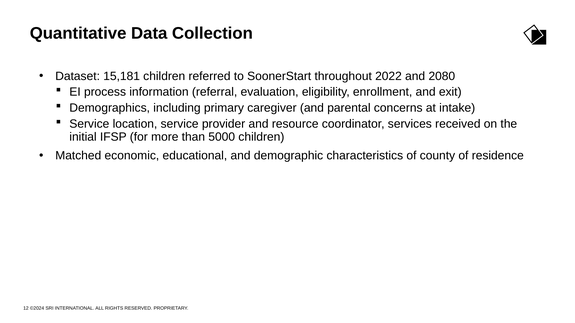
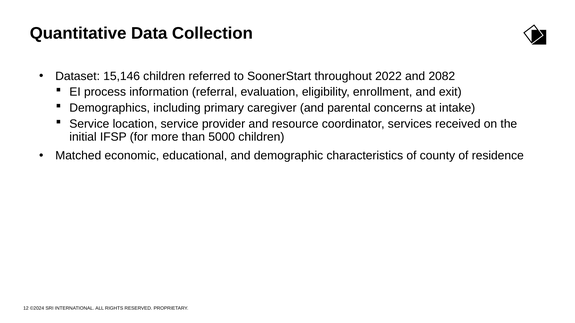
15,181: 15,181 -> 15,146 (122, 76)
2080: 2080 -> 2082 (442, 76)
